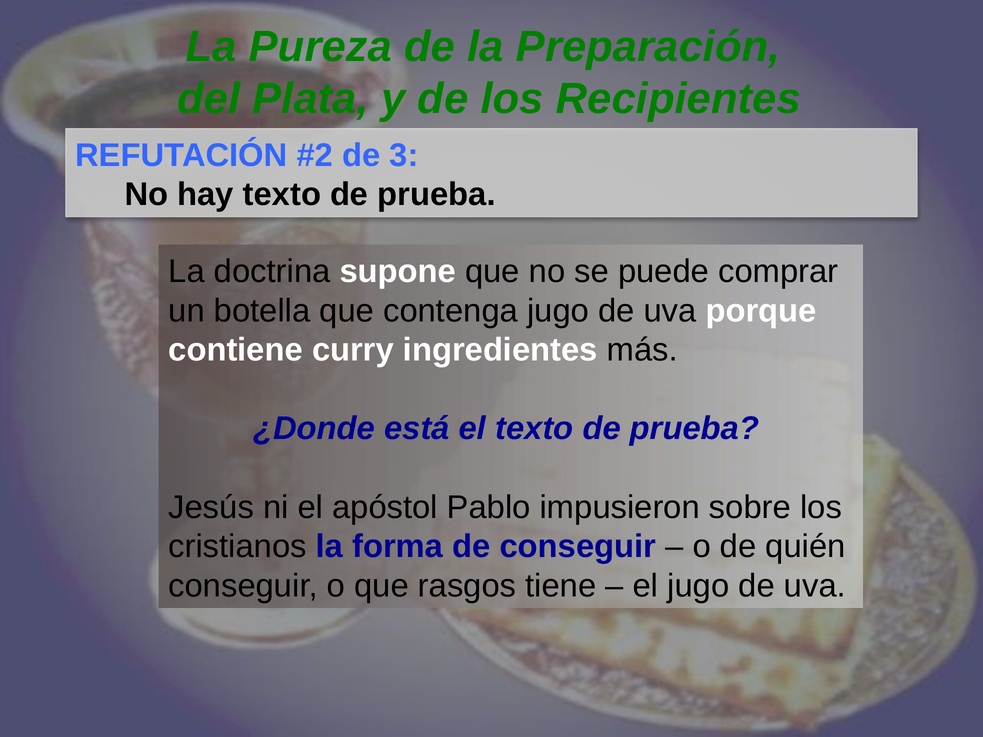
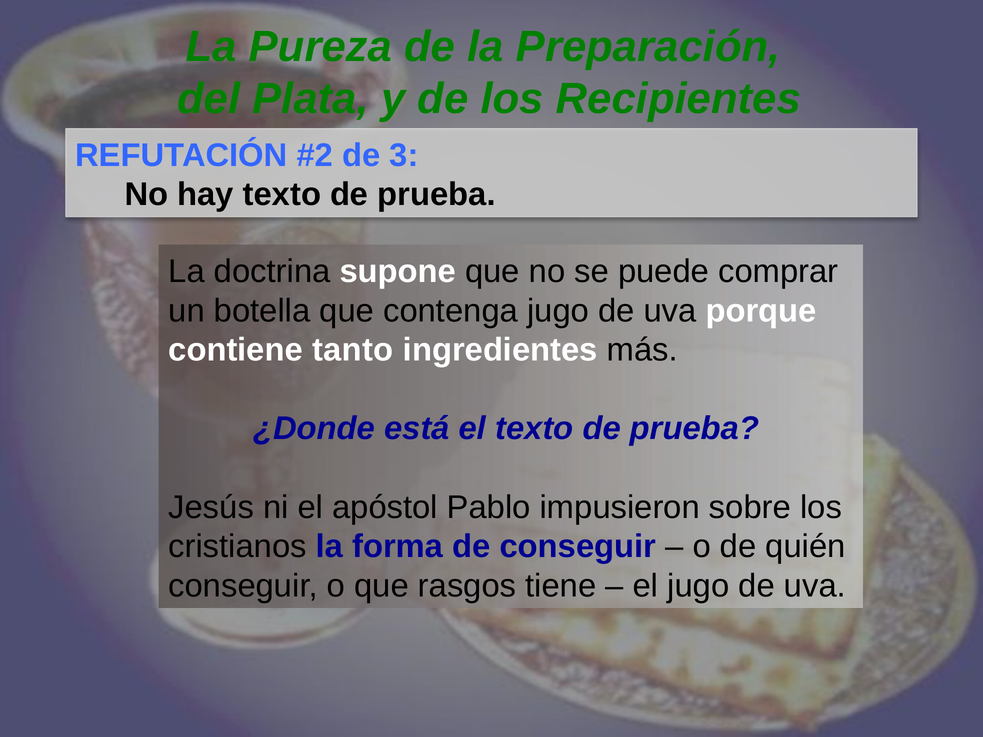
curry: curry -> tanto (353, 350)
